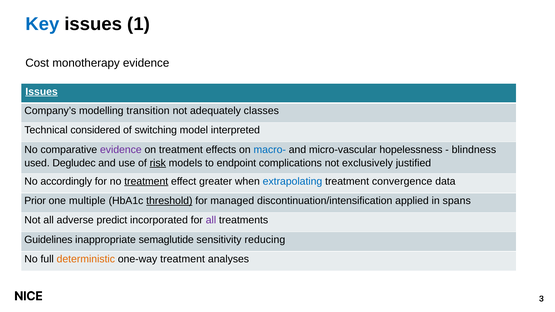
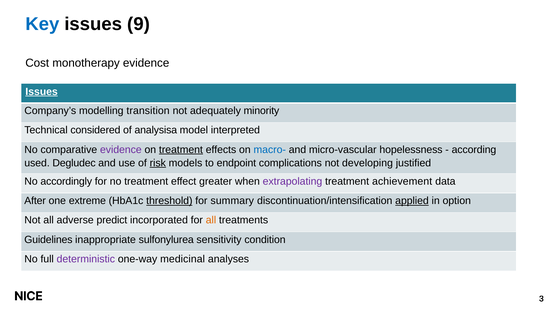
1: 1 -> 9 (139, 24)
classes: classes -> minority (261, 111)
switching: switching -> analysisa (156, 130)
treatment underline: none -> present (181, 150)
blindness: blindness -> according (474, 150)
exclusively: exclusively -> developing (367, 163)
treatment underline: present -> none (146, 181)
extrapolating colour: blue -> purple (293, 181)
convergence: convergence -> achievement (402, 181)
Prior: Prior -> After (35, 201)
multiple: multiple -> extreme (87, 201)
managed: managed -> summary (232, 201)
applied underline: none -> present (412, 201)
spans: spans -> option (457, 201)
all colour: purple -> orange (211, 220)
semaglutide: semaglutide -> sulfonylurea (166, 240)
reducing: reducing -> condition (265, 240)
deterministic colour: orange -> purple (86, 259)
one-way treatment: treatment -> medicinal (183, 259)
